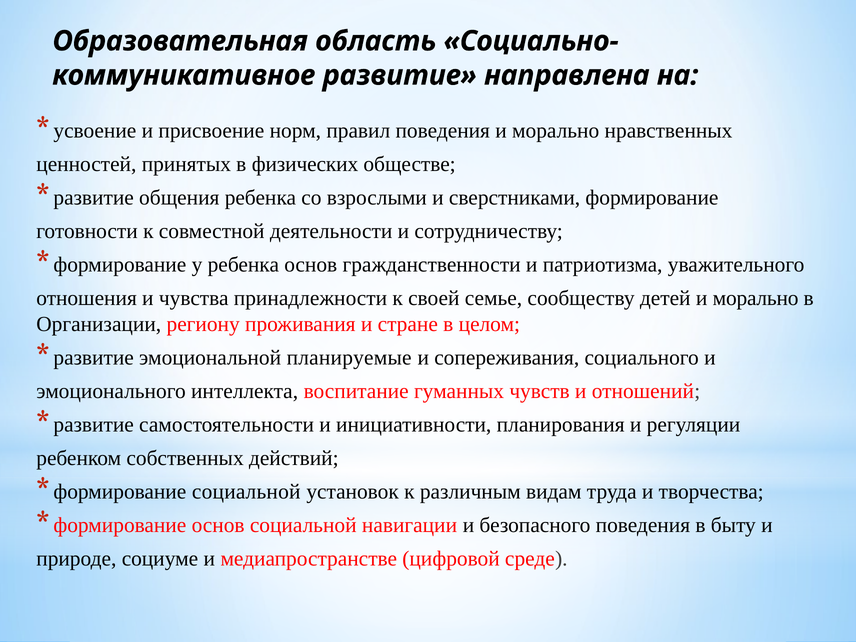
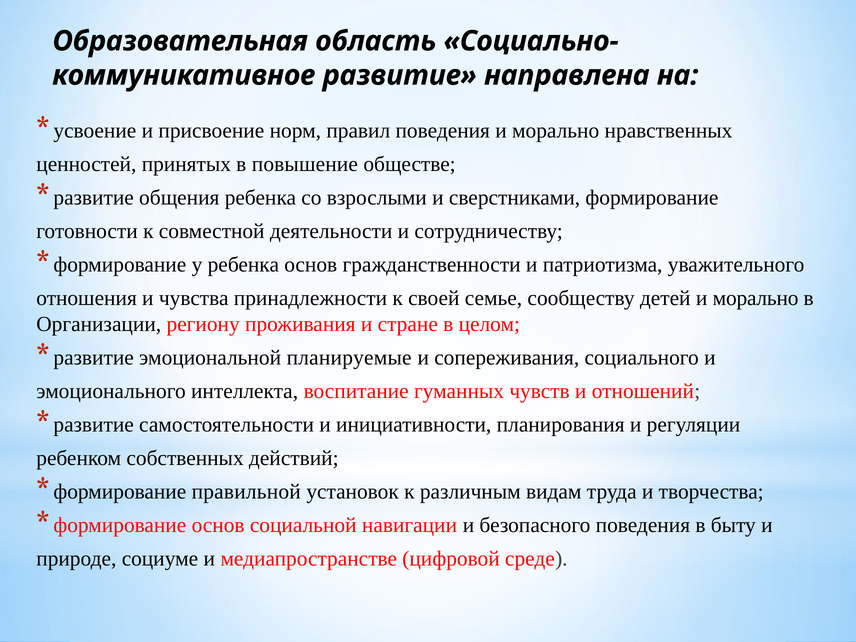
физических: физических -> повышение (305, 164)
социальной: социальной -> правильной (246, 492)
